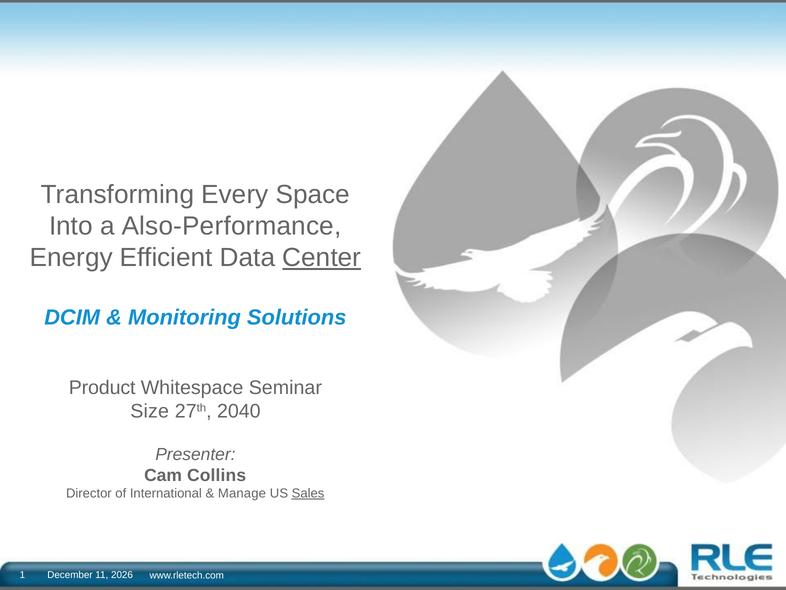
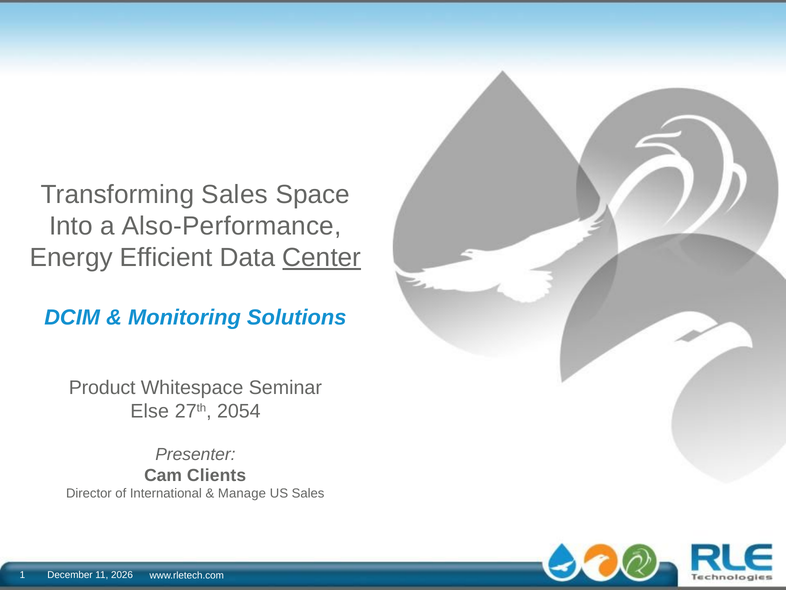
Transforming Every: Every -> Sales (235, 195)
Size: Size -> Else (150, 411)
2040: 2040 -> 2054 (239, 411)
Collins: Collins -> Clients (217, 475)
Sales underline: present -> none (308, 493)
